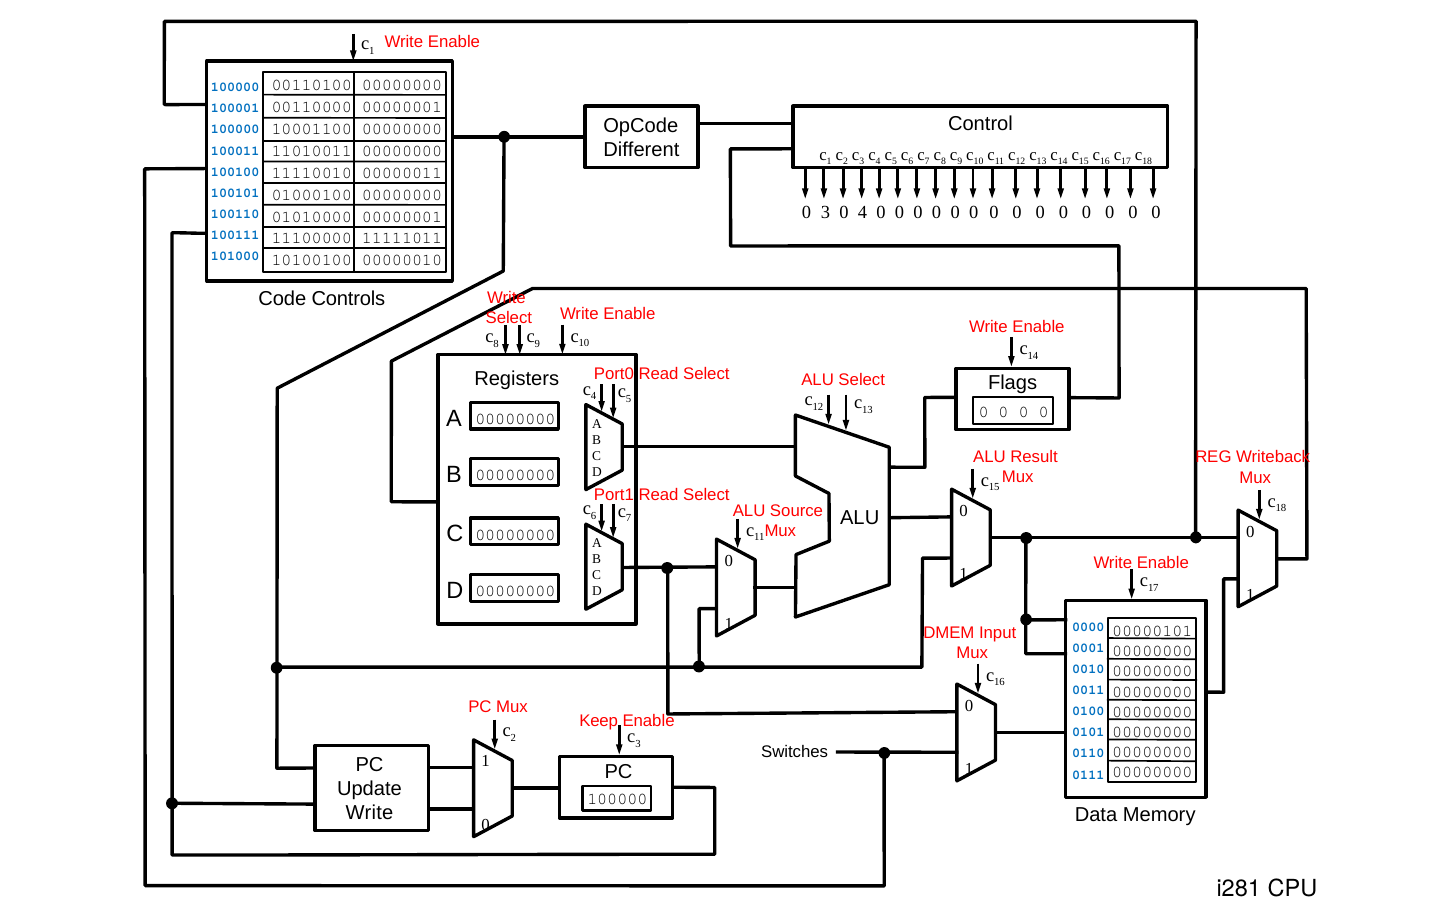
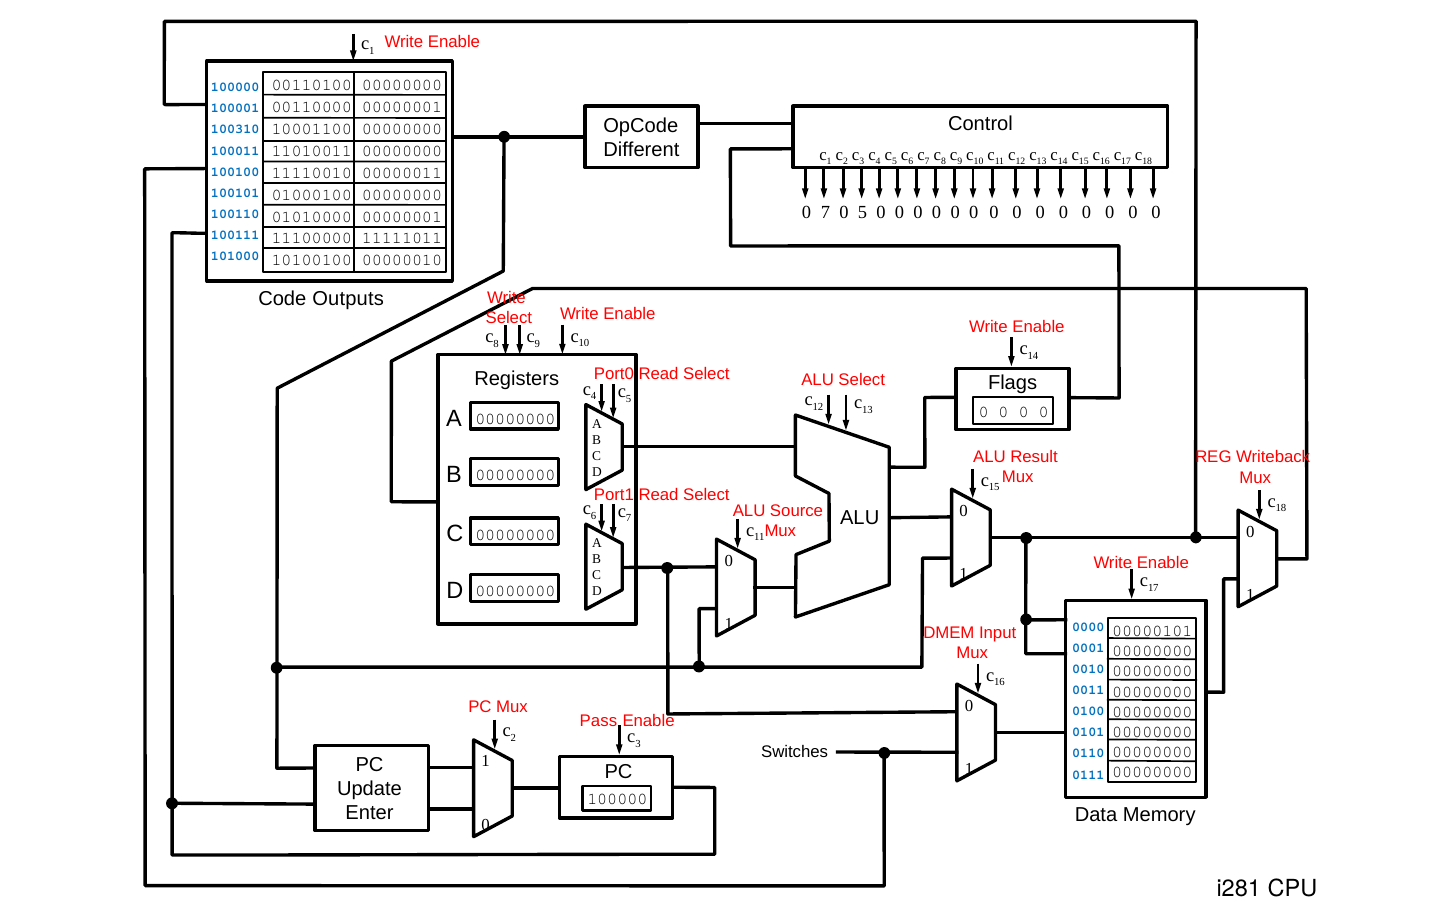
100000: 100000 -> 100310 (235, 129)
0 3: 3 -> 7 (825, 212)
0 4: 4 -> 5 (862, 212)
Controls: Controls -> Outputs (348, 299)
Keep: Keep -> Pass (598, 721)
Write: Write -> Enter (370, 813)
